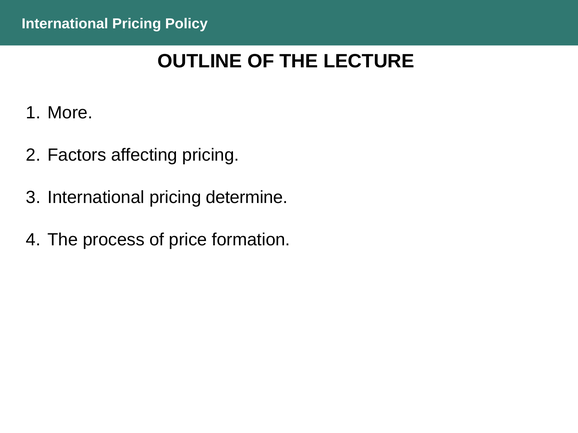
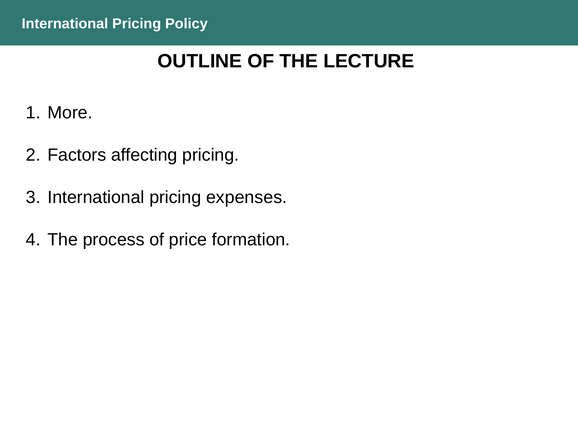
determine: determine -> expenses (247, 197)
